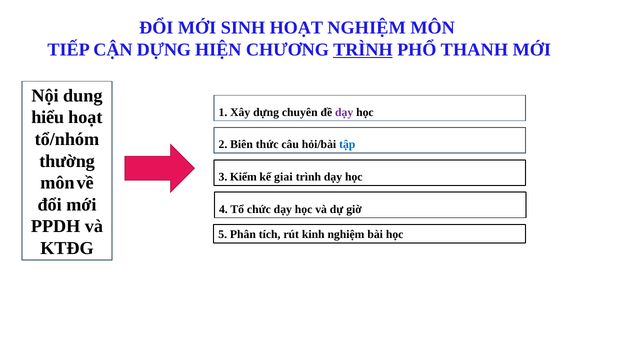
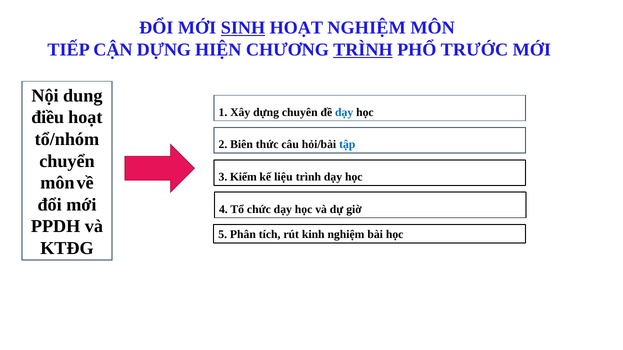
SINH underline: none -> present (243, 28)
THANH: THANH -> TRƯỚC (474, 50)
dạy colour: purple -> blue (344, 112)
hiểu: hiểu -> điều (48, 118)
thường: thường -> chuyển (67, 161)
giai: giai -> liệu (283, 177)
